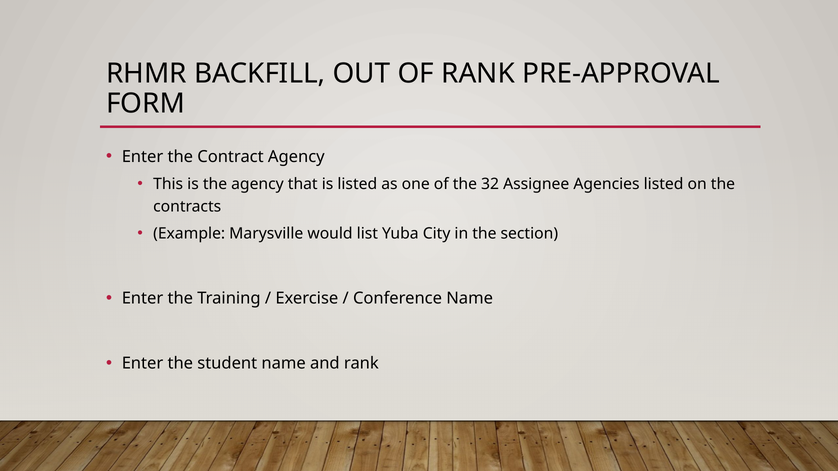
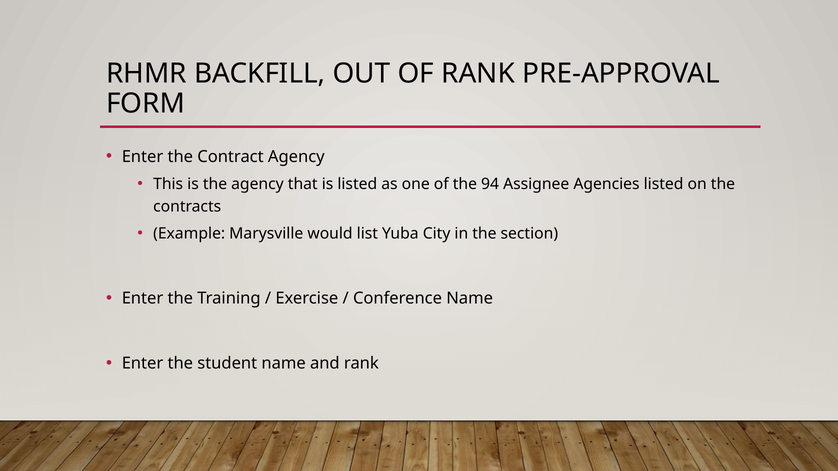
32: 32 -> 94 (490, 184)
